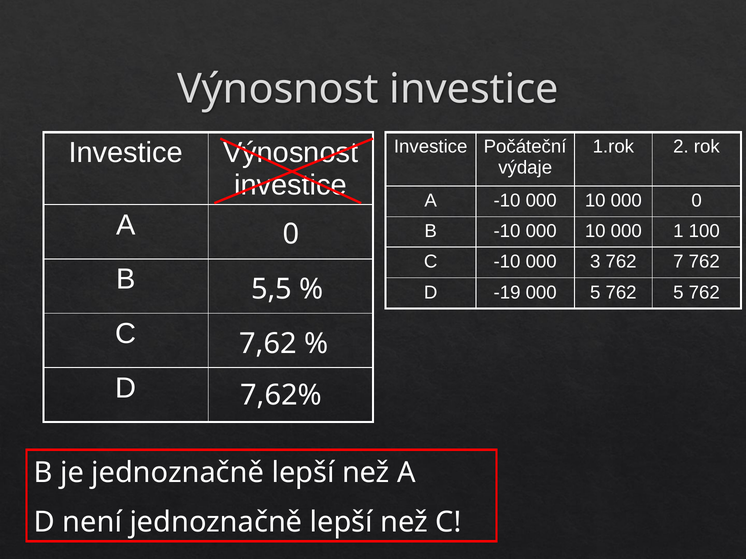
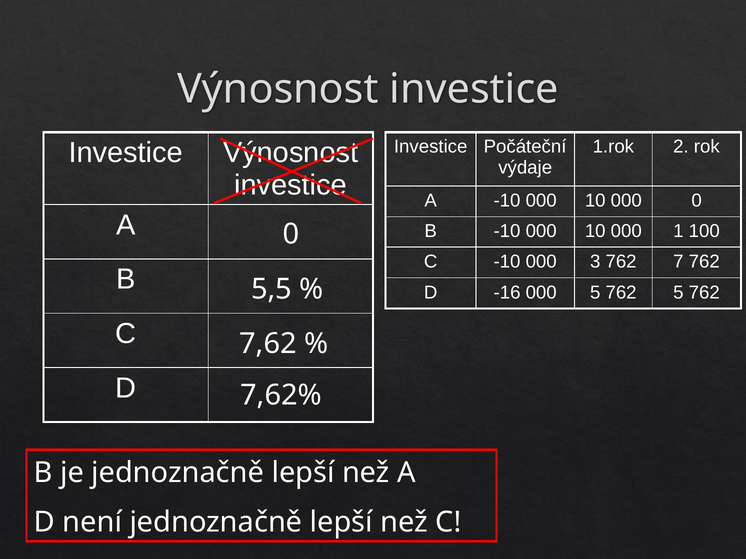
-19: -19 -> -16 (507, 293)
